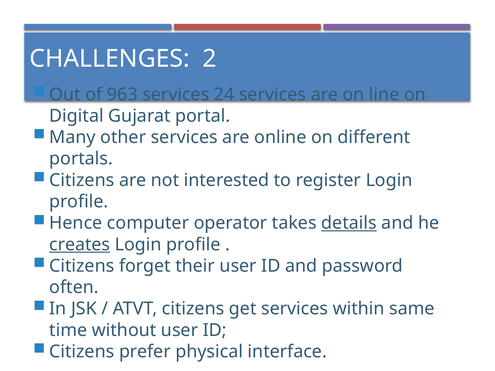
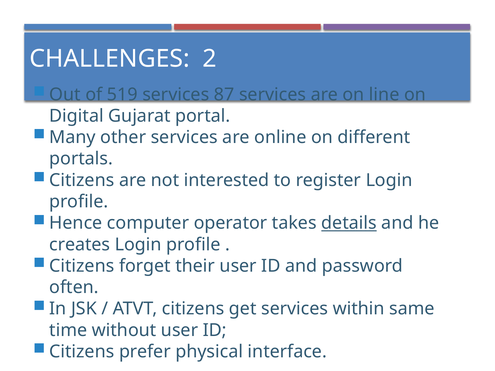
963: 963 -> 519 (122, 95)
24: 24 -> 87 (224, 95)
creates underline: present -> none (80, 245)
